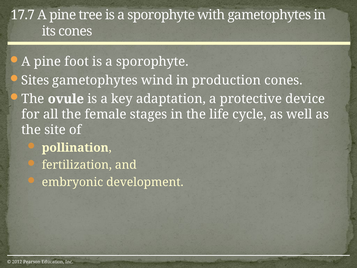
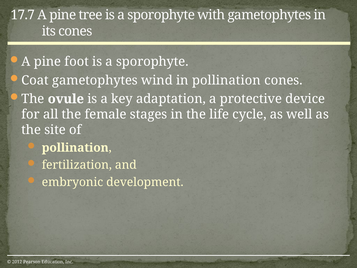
Sites: Sites -> Coat (35, 80)
in production: production -> pollination (226, 80)
